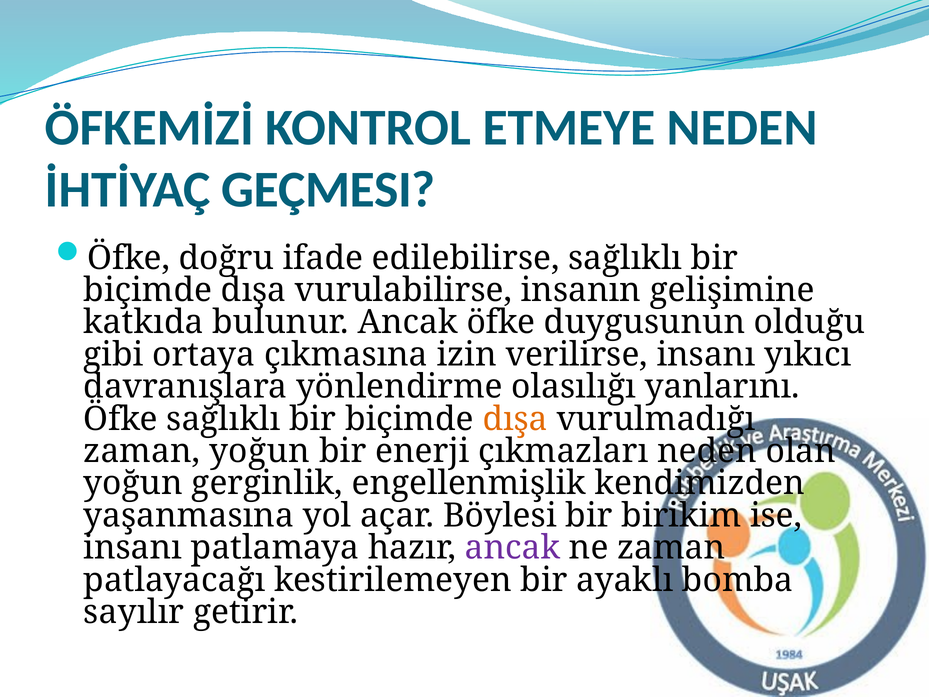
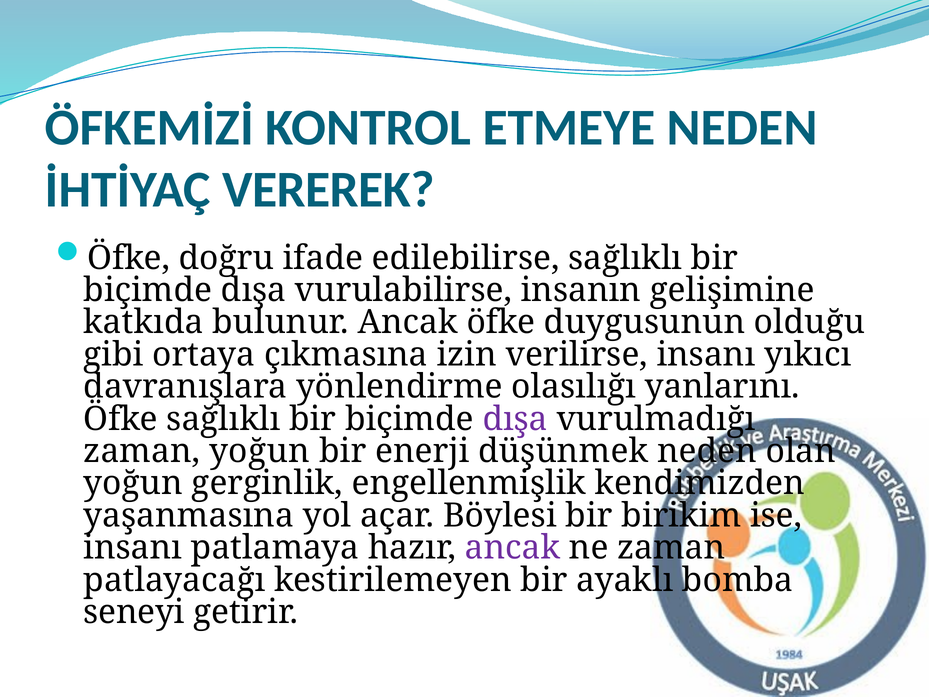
GEÇMESI: GEÇMESI -> VEREREK (328, 189)
dışa colour: orange -> purple (515, 419)
çıkmazları: çıkmazları -> düşünmek (563, 451)
sayılır: sayılır -> seneyi (134, 612)
